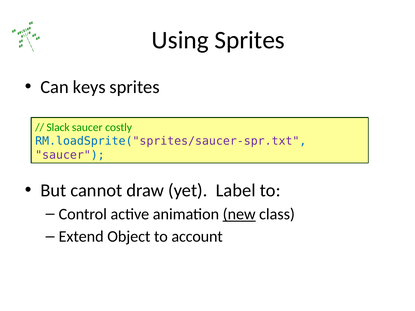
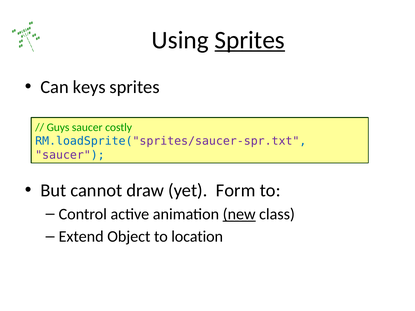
Sprites underline: none -> present (250, 40)
Slack: Slack -> Guys (58, 127)
Label: Label -> Form (236, 190)
account: account -> location (197, 237)
